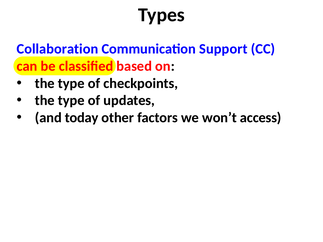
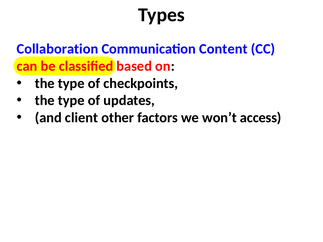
Support: Support -> Content (223, 49)
today: today -> client (82, 118)
